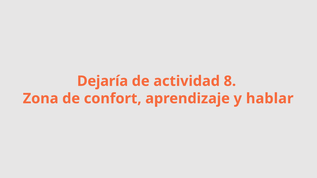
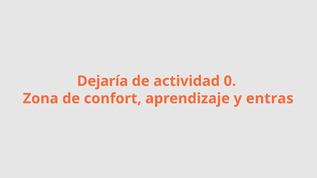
8: 8 -> 0 (230, 81)
hablar: hablar -> entras (270, 99)
